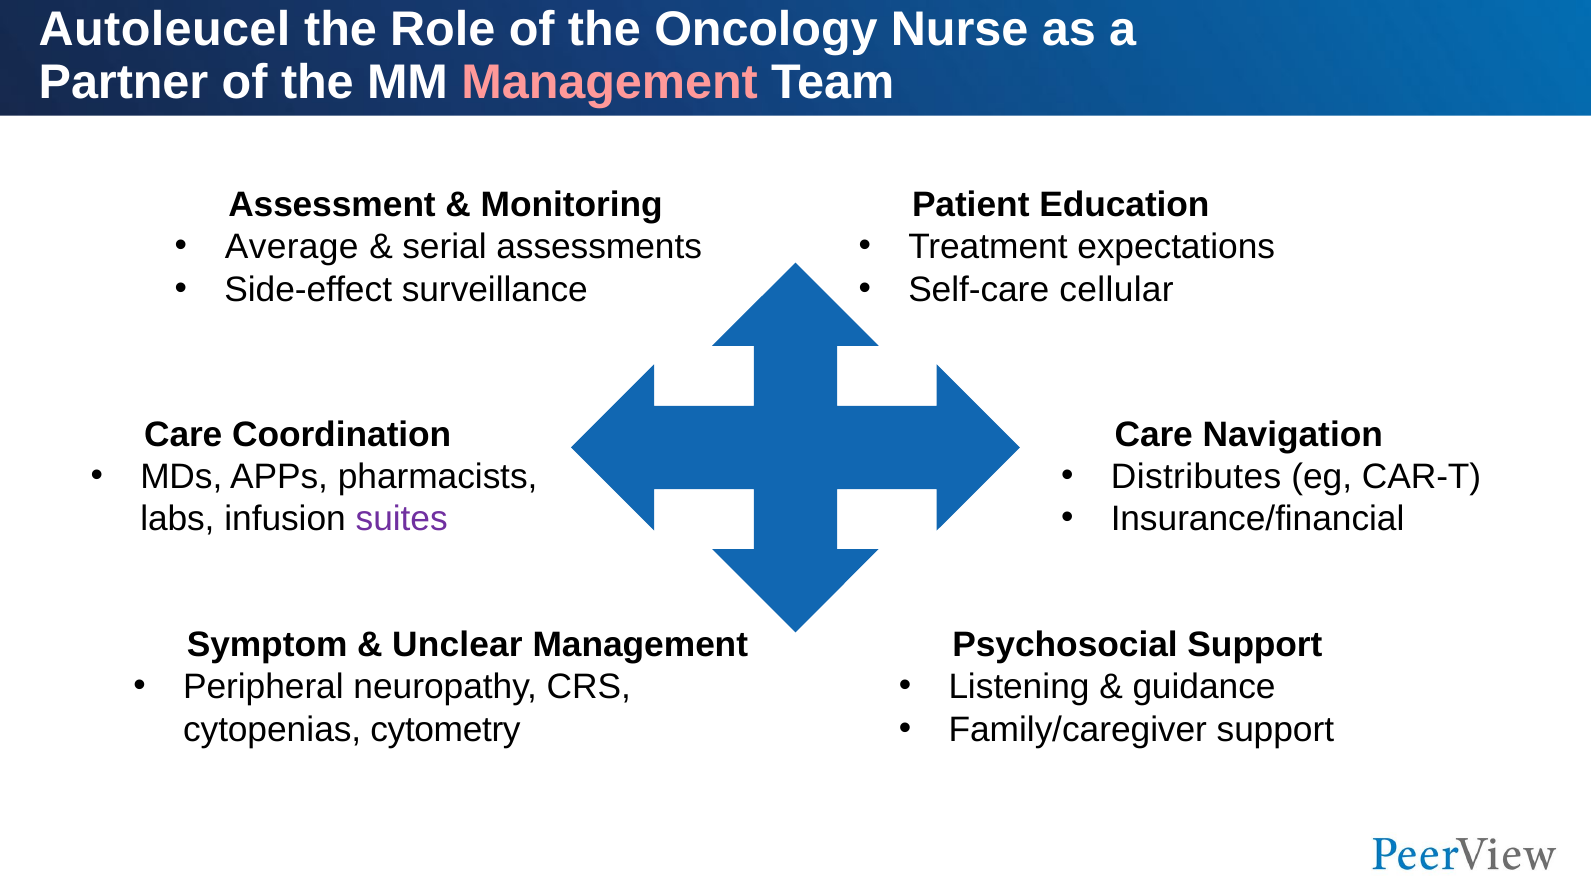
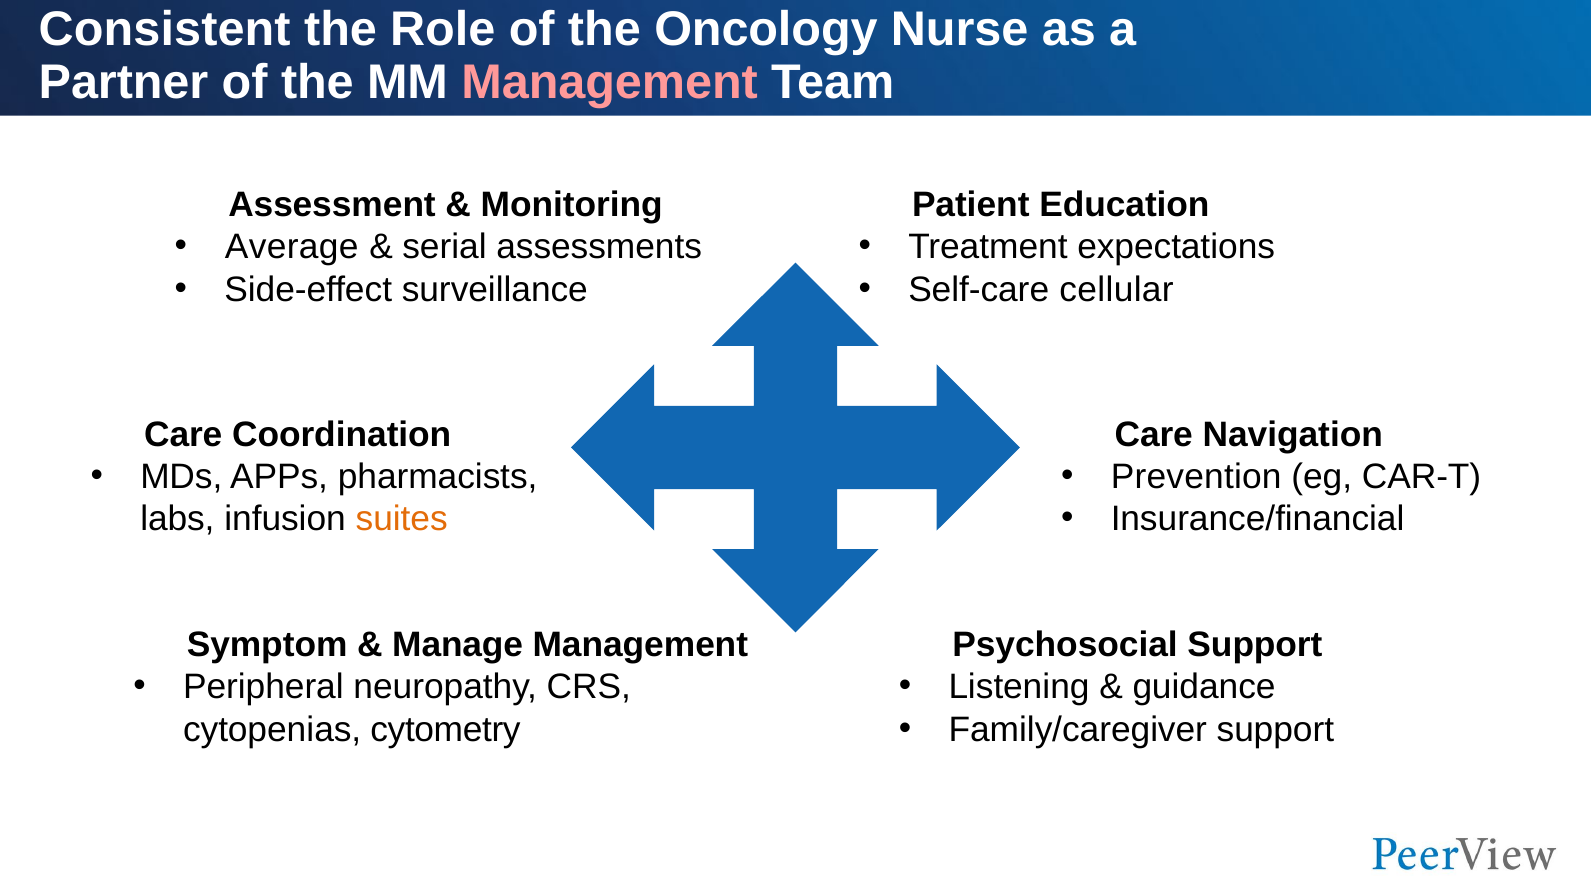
Autoleucel: Autoleucel -> Consistent (165, 30)
Distributes: Distributes -> Prevention (1196, 477)
suites colour: purple -> orange (402, 519)
Unclear: Unclear -> Manage (458, 645)
